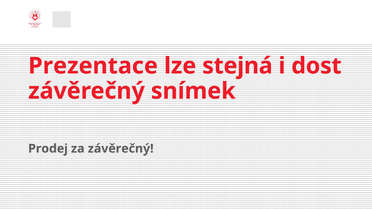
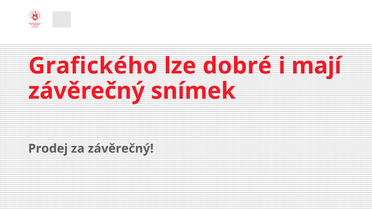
Prezentace: Prezentace -> Grafického (93, 66)
stejná: stejná -> dobré (237, 66)
dost: dost -> mají (316, 66)
